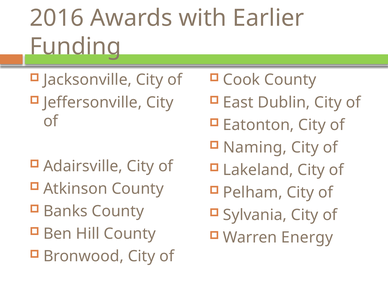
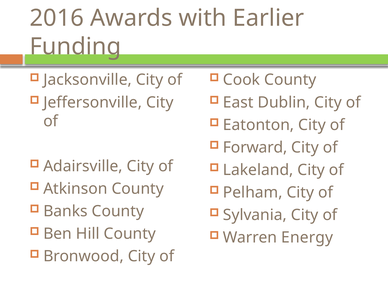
Naming: Naming -> Forward (255, 147)
